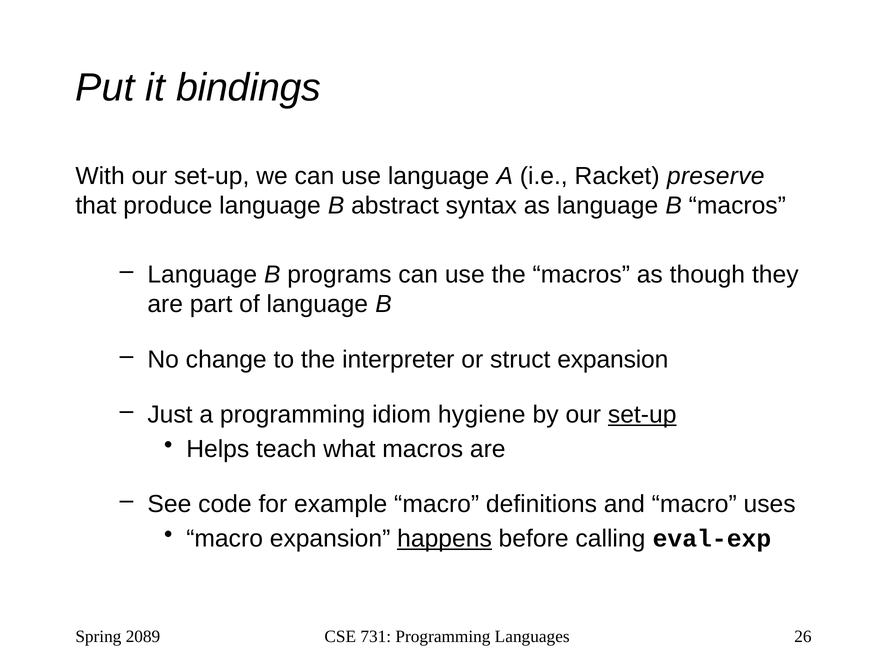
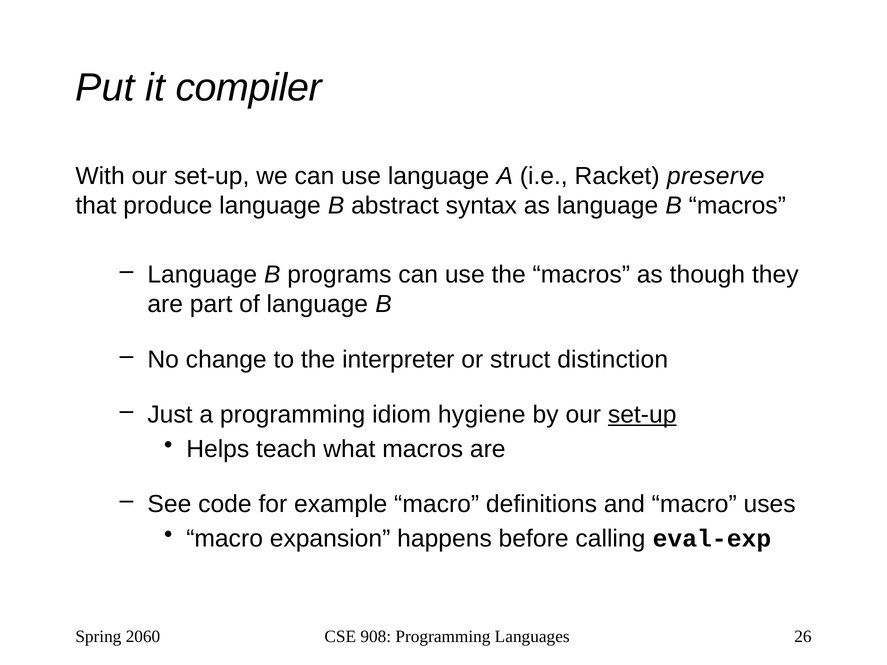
bindings: bindings -> compiler (249, 88)
struct expansion: expansion -> distinction (613, 360)
happens underline: present -> none (445, 539)
2089: 2089 -> 2060 (143, 637)
731: 731 -> 908 (376, 637)
